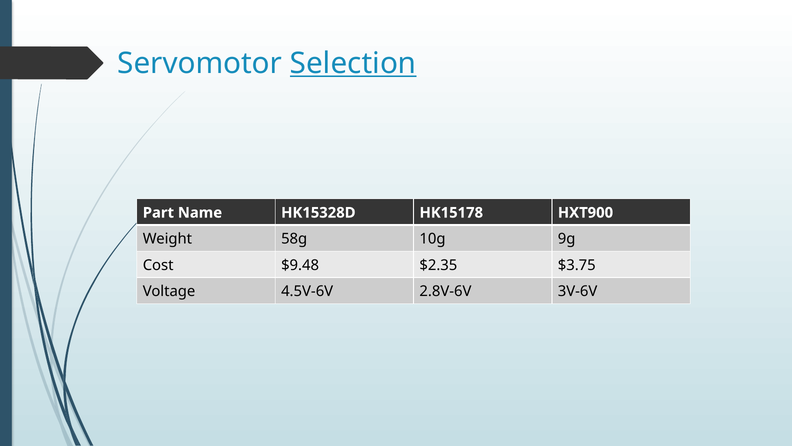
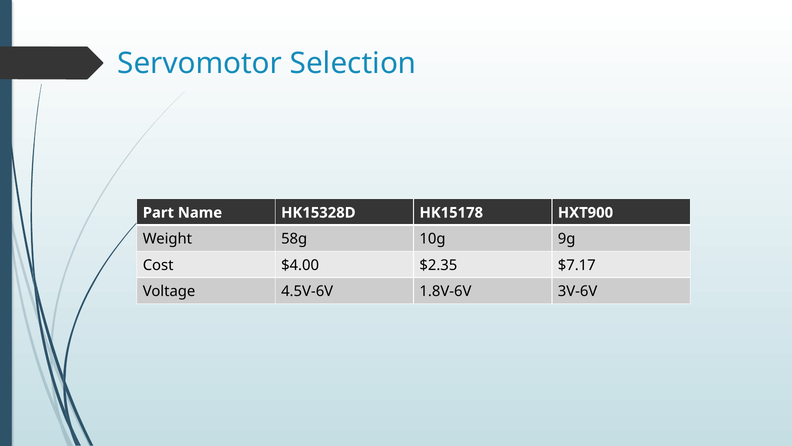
Selection underline: present -> none (353, 63)
$9.48: $9.48 -> $4.00 (300, 265)
$3.75: $3.75 -> $7.17 (577, 265)
2.8V-6V: 2.8V-6V -> 1.8V-6V (445, 291)
